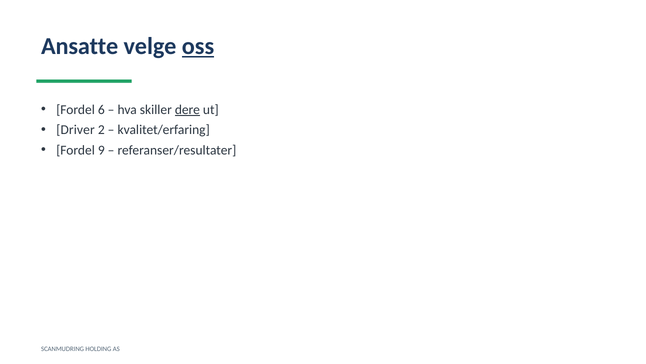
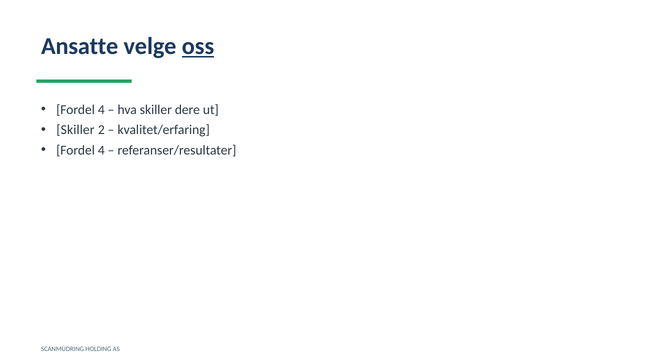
6: 6 -> 4 (101, 109)
dere underline: present -> none (187, 109)
Driver: Driver -> Skiller (75, 130)
9: 9 -> 4 (101, 150)
